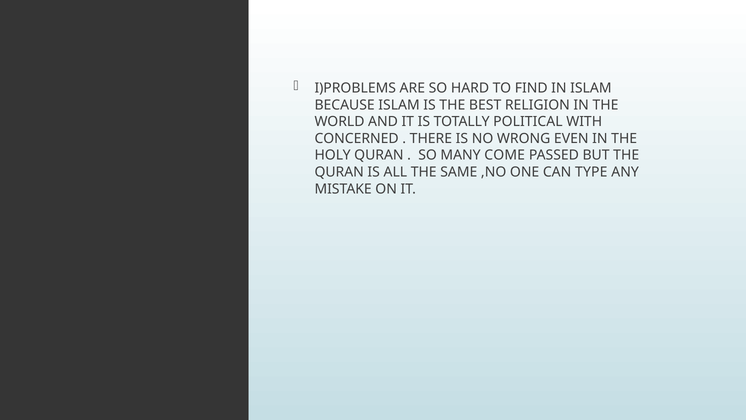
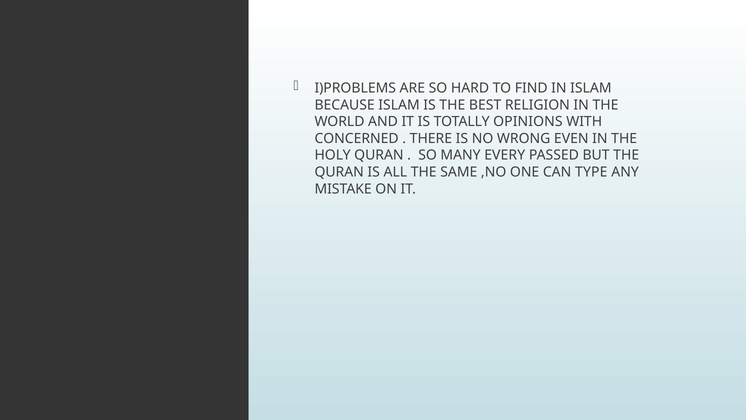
POLITICAL: POLITICAL -> OPINIONS (528, 122)
COME: COME -> EVERY (505, 155)
